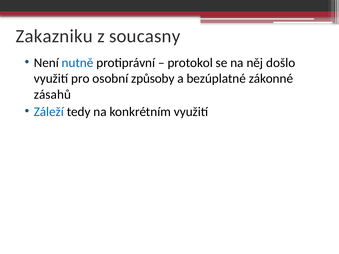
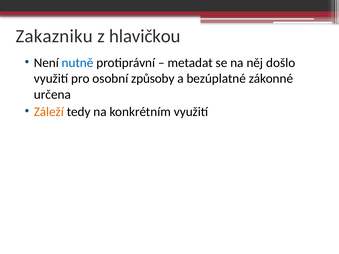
soucasny: soucasny -> hlavičkou (145, 36)
protokol: protokol -> metadat (190, 63)
zásahů: zásahů -> určena (52, 95)
Záleží colour: blue -> orange (49, 112)
